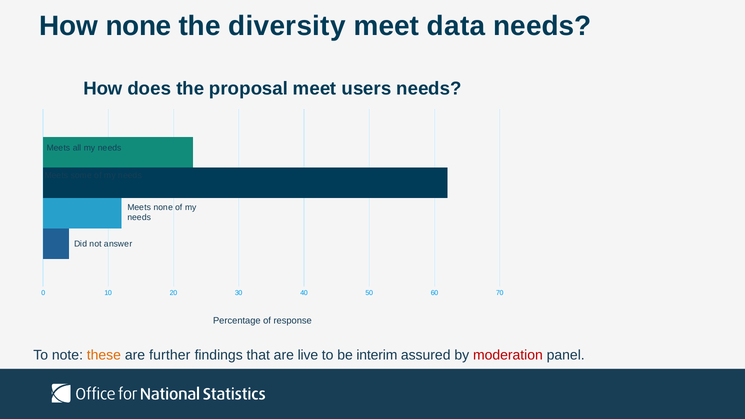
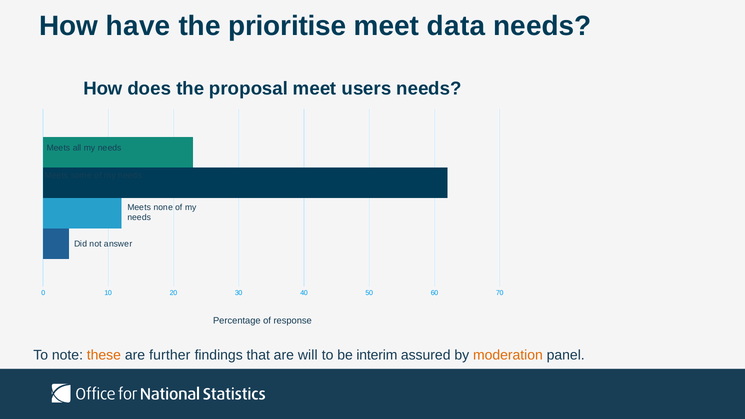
How none: none -> have (138, 26)
diversity: diversity -> prioritise (287, 26)
live: live -> will (308, 355)
moderation colour: red -> orange (508, 355)
